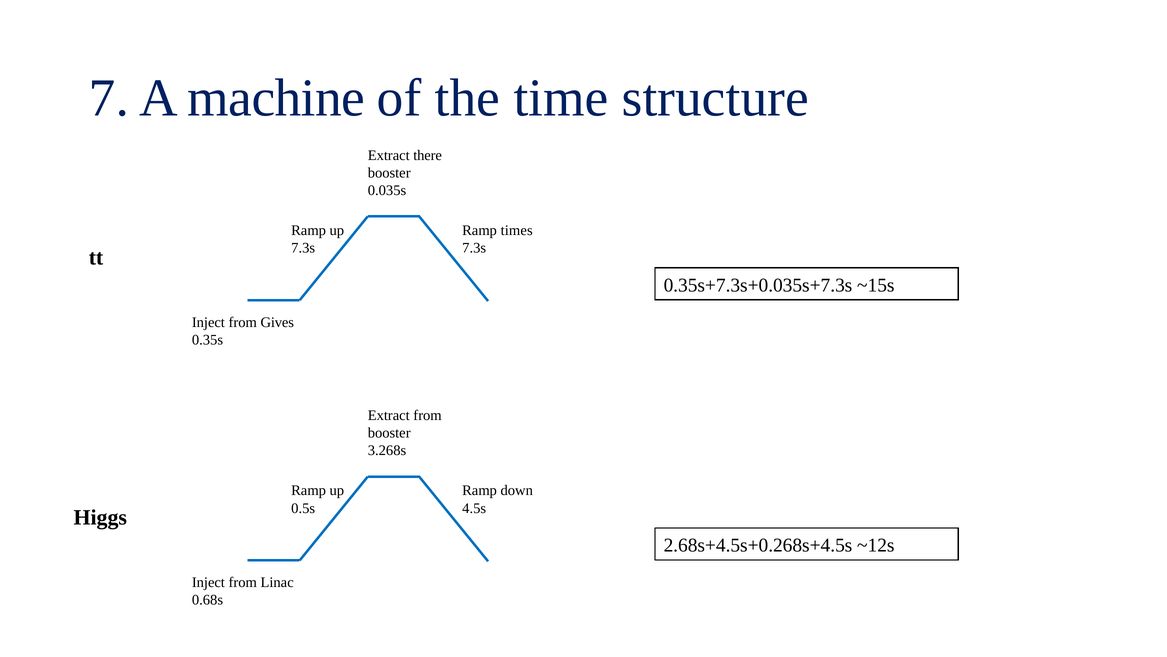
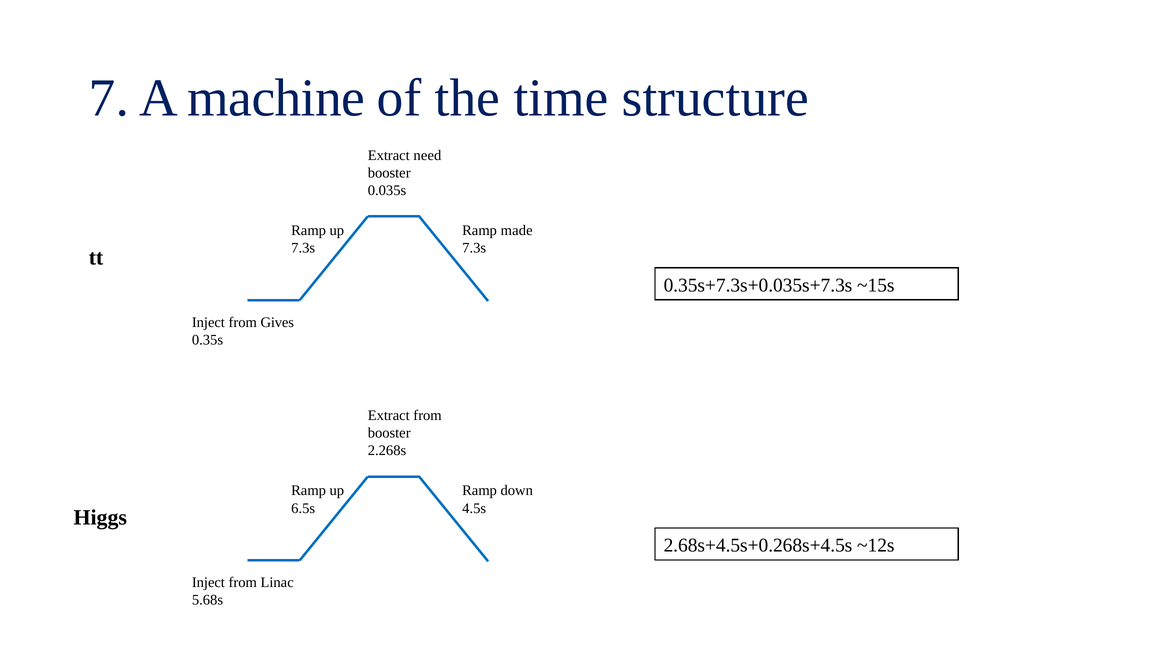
there: there -> need (427, 155)
times: times -> made (517, 230)
3.268s: 3.268s -> 2.268s (387, 450)
0.5s: 0.5s -> 6.5s (303, 508)
0.68s: 0.68s -> 5.68s (207, 599)
